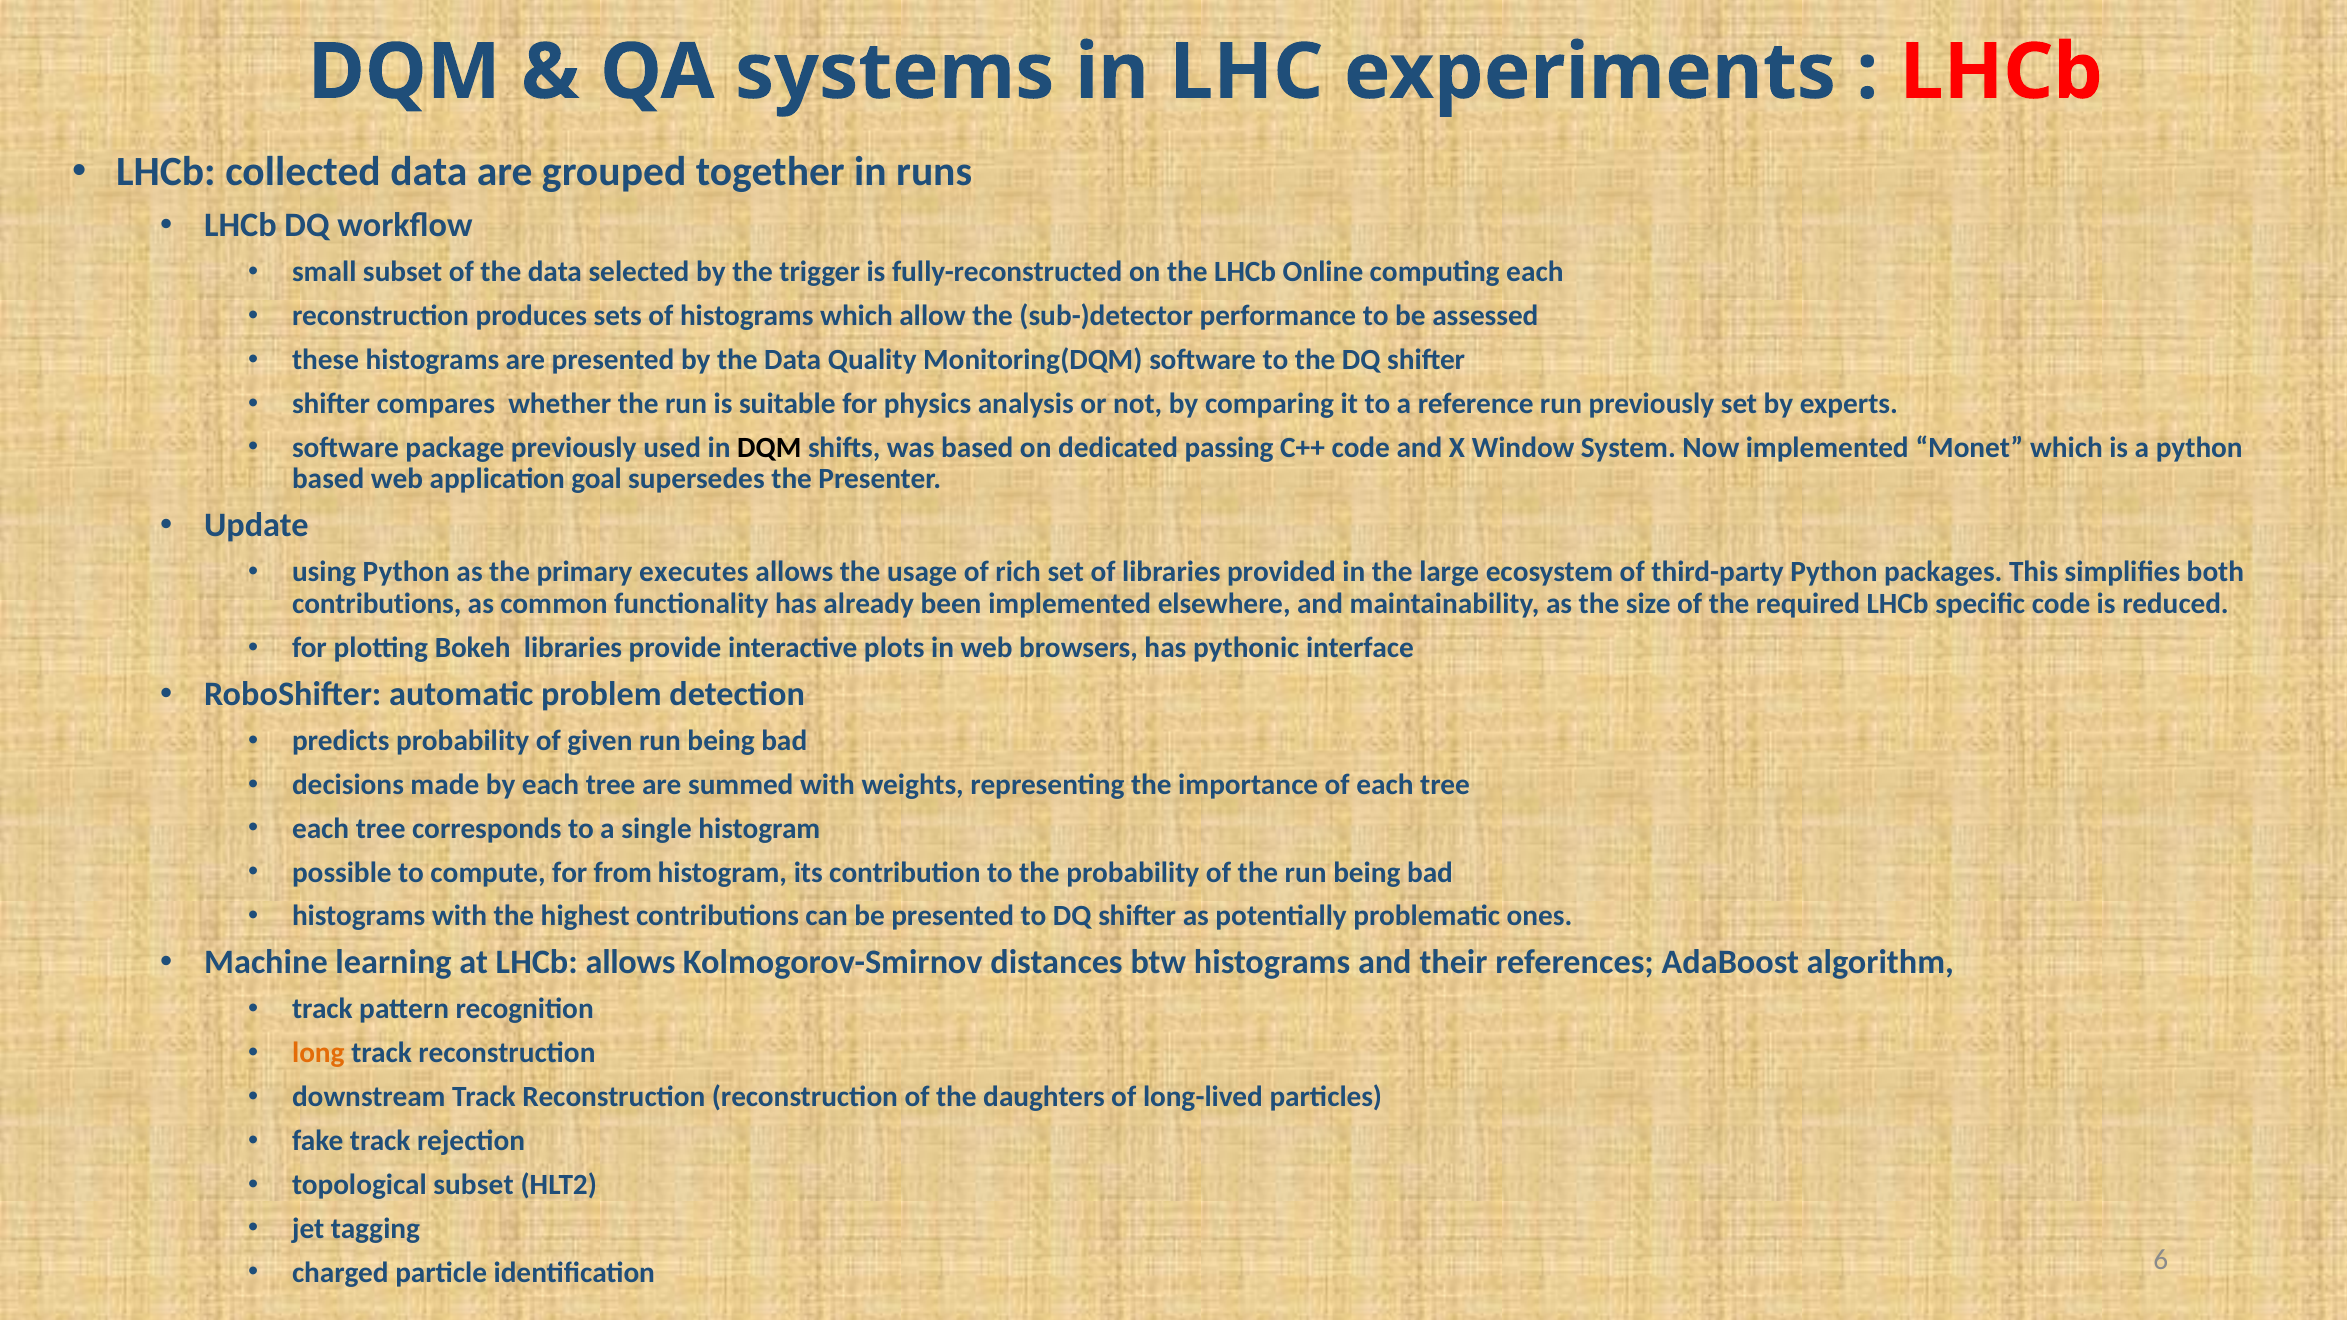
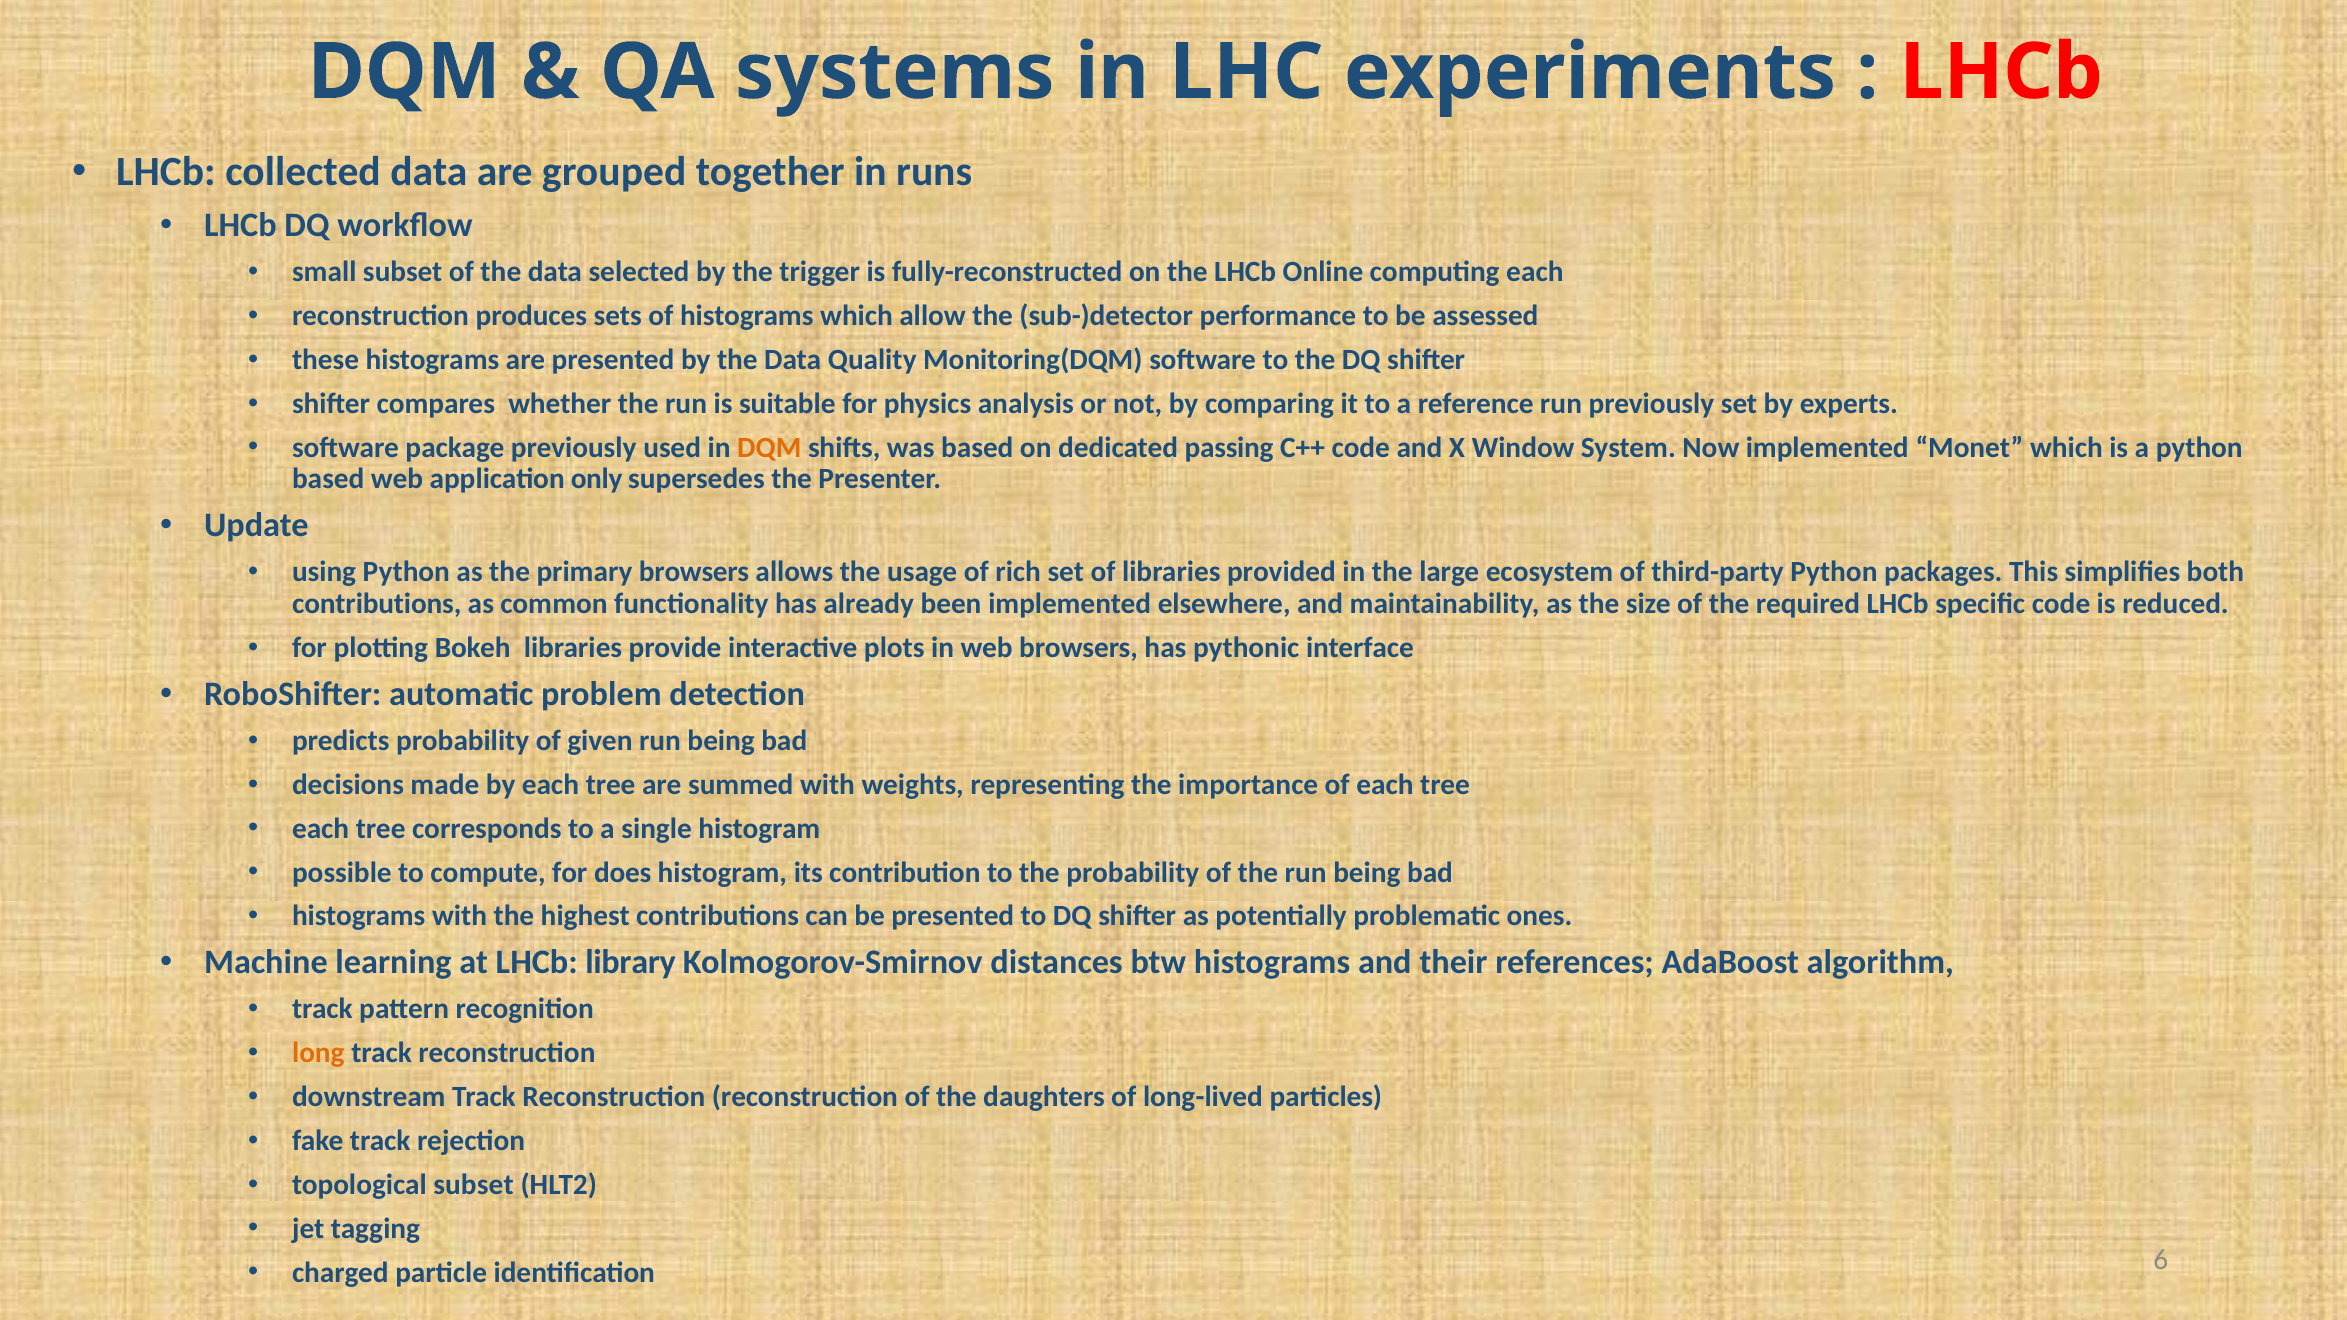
DQM colour: black -> orange (769, 448)
goal: goal -> only (597, 479)
primary executes: executes -> browsers (694, 572)
from: from -> does (623, 872)
LHCb allows: allows -> library (631, 963)
